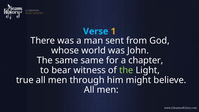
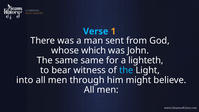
world: world -> which (94, 50)
chapter: chapter -> lighteth (146, 60)
the colour: light green -> light blue (126, 70)
true: true -> into (25, 80)
